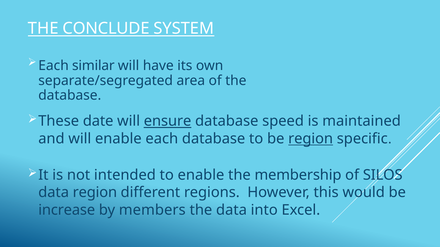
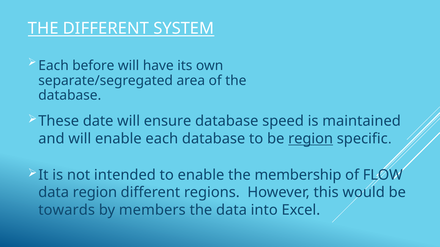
THE CONCLUDE: CONCLUDE -> DIFFERENT (106, 28)
similar: similar -> before (93, 66)
ensure underline: present -> none (168, 121)
SILOS: SILOS -> FLOW (383, 175)
increase: increase -> towards (67, 210)
